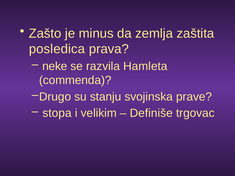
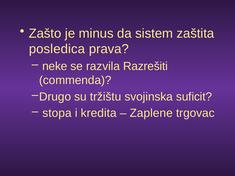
zemlja: zemlja -> sistem (154, 33)
Hamleta: Hamleta -> Razrešiti (145, 66)
stanju: stanju -> tržištu (106, 97)
prave: prave -> suficit (194, 97)
velikim: velikim -> kredita (99, 113)
Definiše: Definiše -> Zaplene (151, 113)
